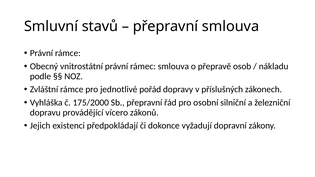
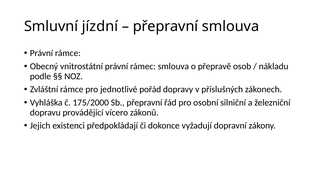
stavů: stavů -> jízdní (100, 26)
